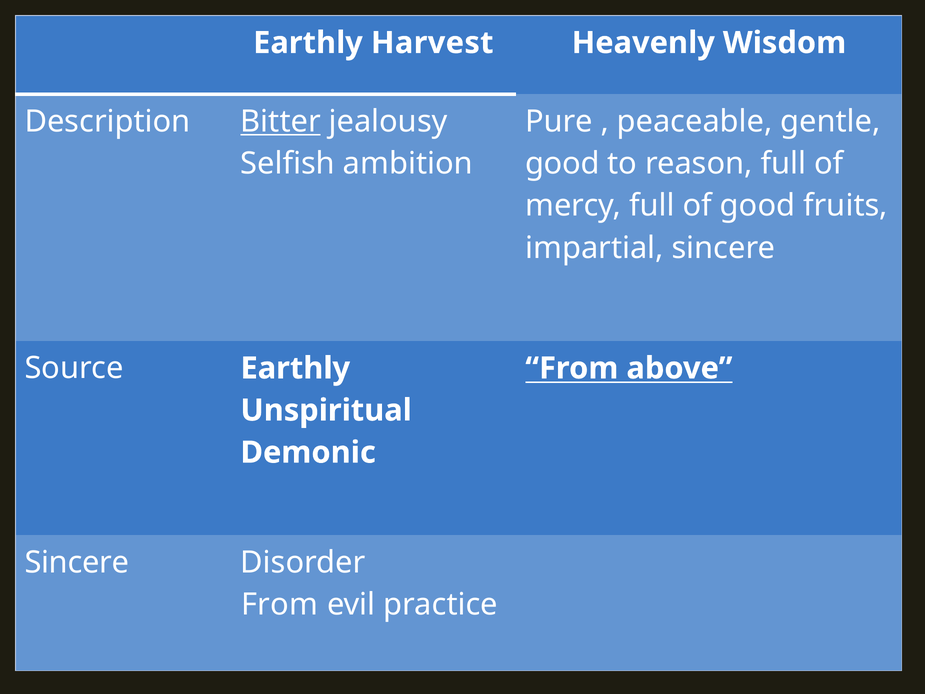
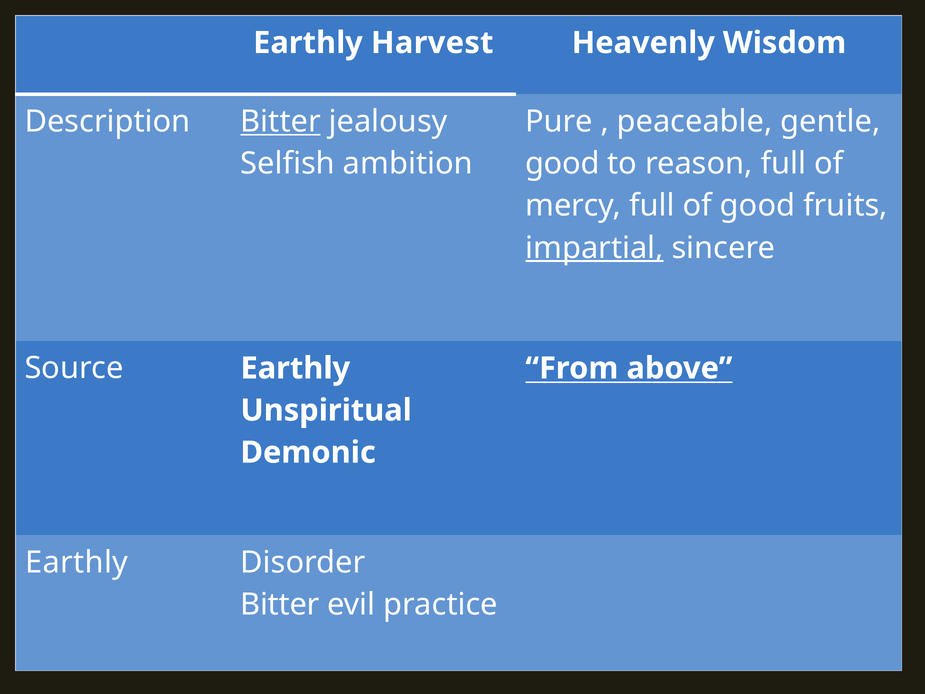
impartial underline: none -> present (594, 248)
Sincere: Sincere -> Earthly (77, 562)
From: From -> Bitter (280, 604)
